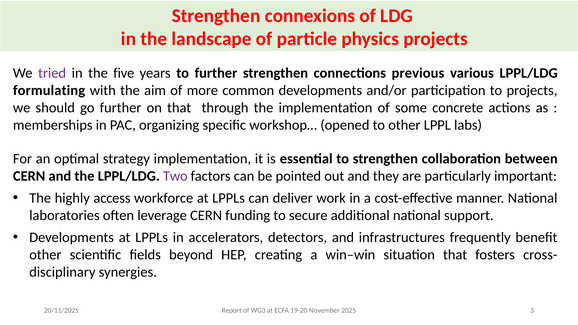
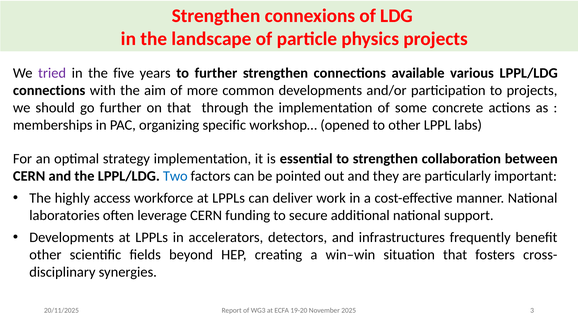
previous: previous -> available (418, 73)
formulating: formulating -> connections (49, 90)
Two colour: purple -> blue (175, 176)
